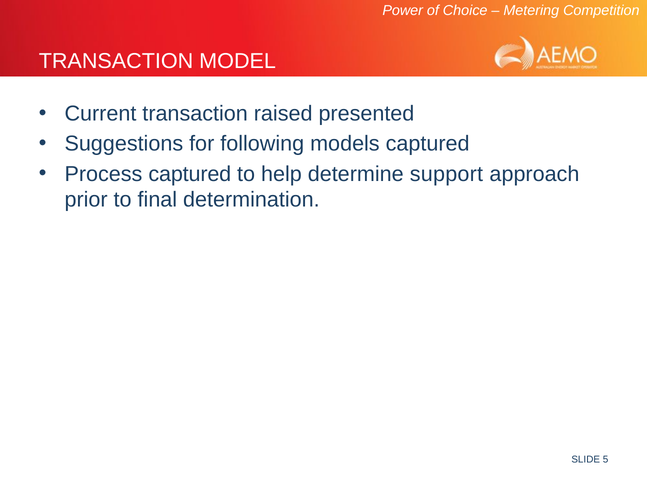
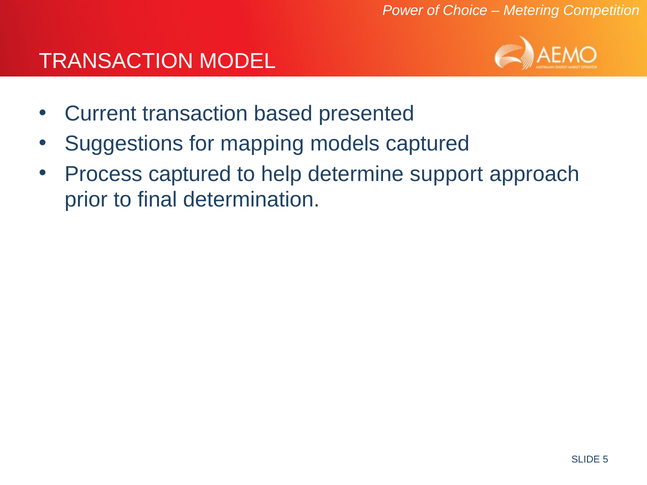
raised: raised -> based (283, 114)
following: following -> mapping (262, 144)
